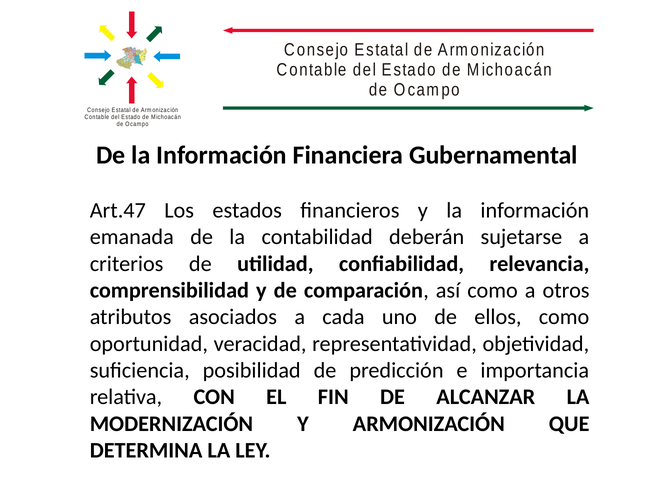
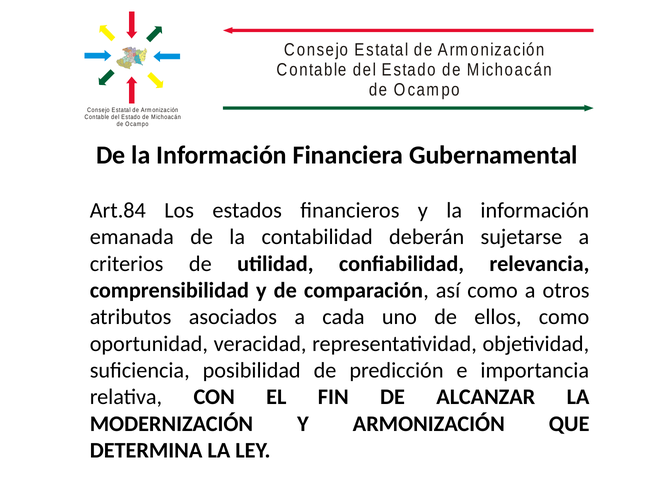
Art.47: Art.47 -> Art.84 (118, 211)
